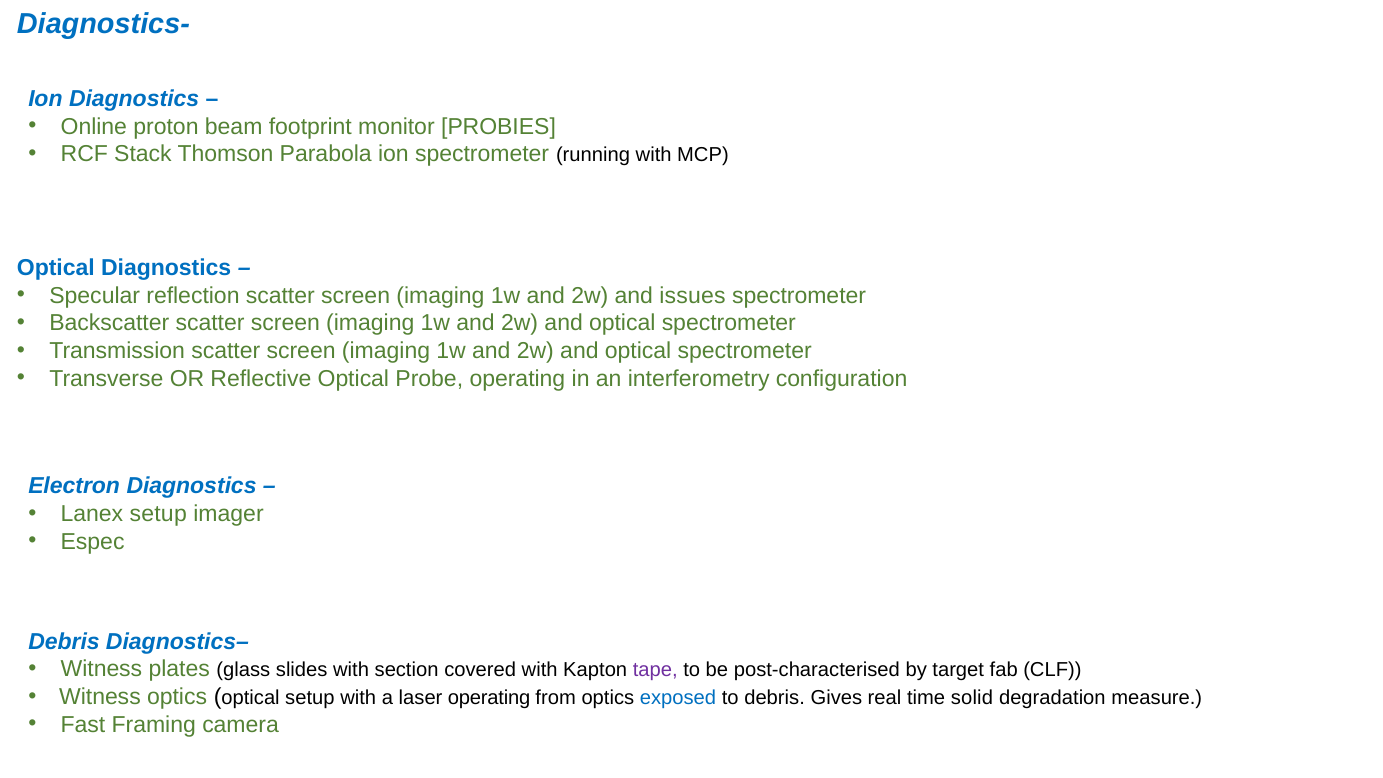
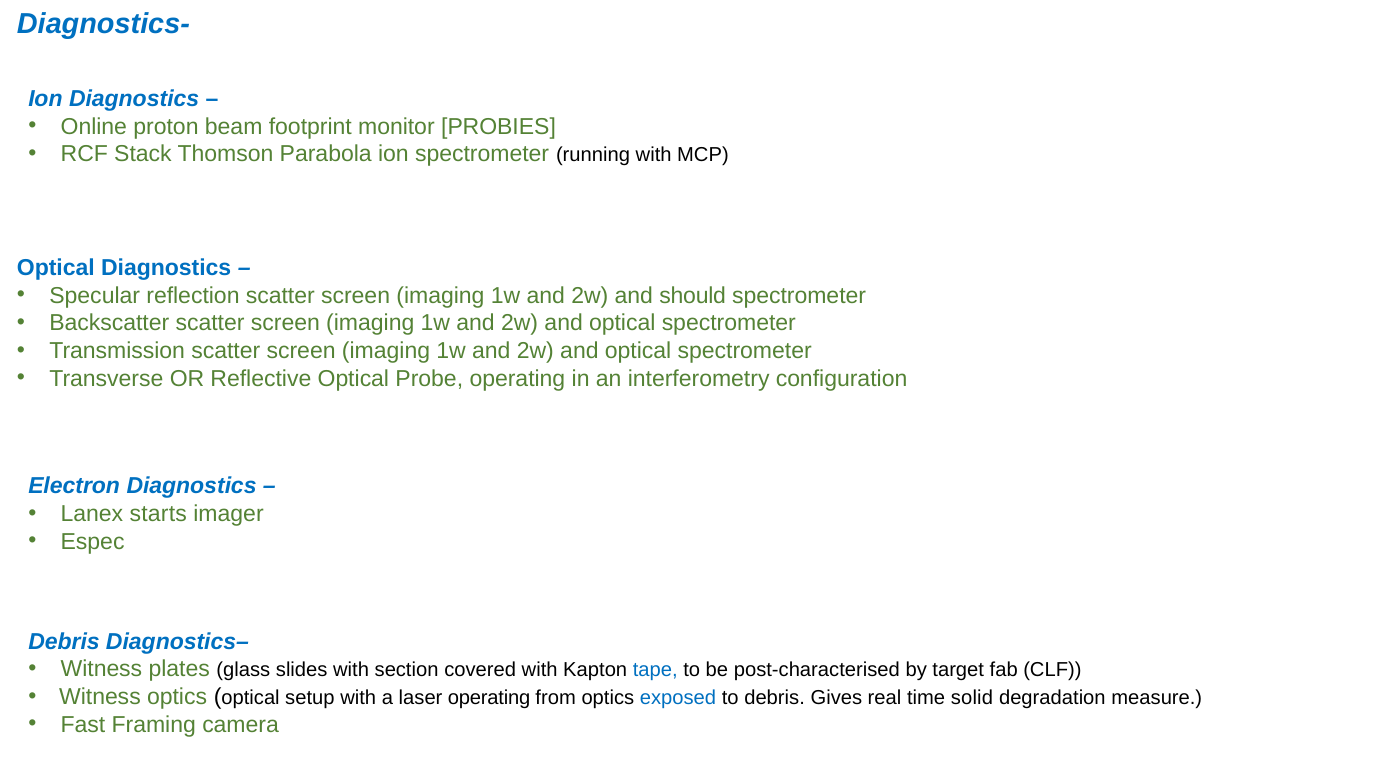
issues: issues -> should (693, 296)
Lanex setup: setup -> starts (158, 514)
tape colour: purple -> blue (655, 670)
